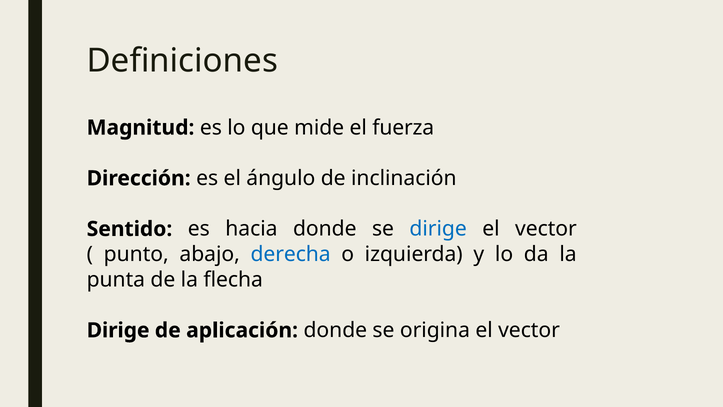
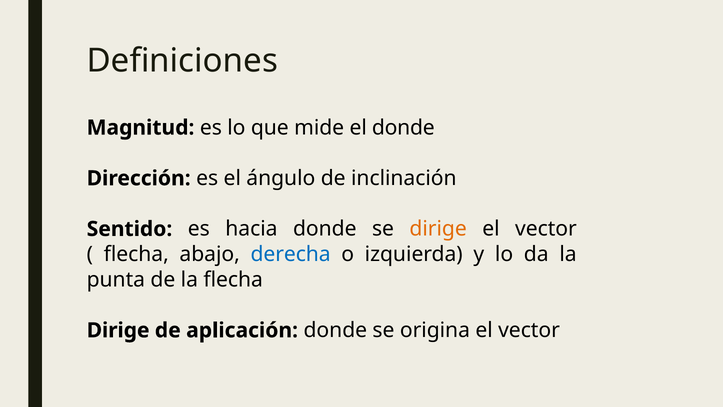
el fuerza: fuerza -> donde (403, 128)
dirige colour: blue -> orange (438, 229)
punto: punto -> flecha (136, 254)
